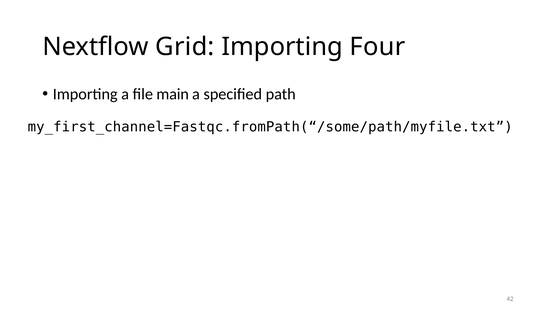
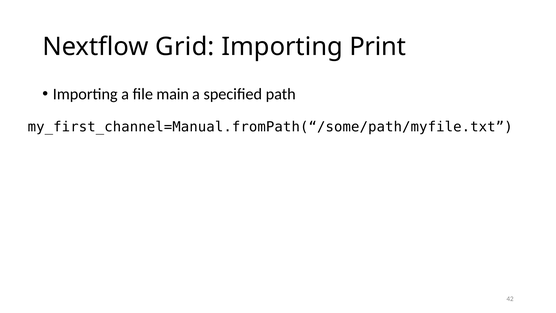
Four: Four -> Print (378, 47)
my_first_channel=Fastqc.fromPath(“/some/path/myfile.txt: my_first_channel=Fastqc.fromPath(“/some/path/myfile.txt -> my_first_channel=Manual.fromPath(“/some/path/myfile.txt (270, 127)
